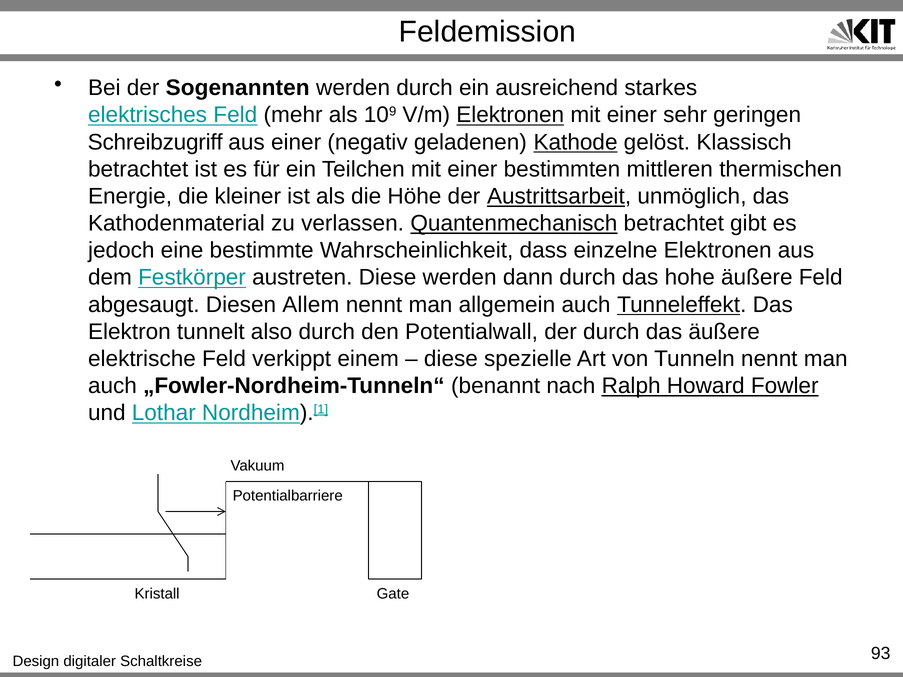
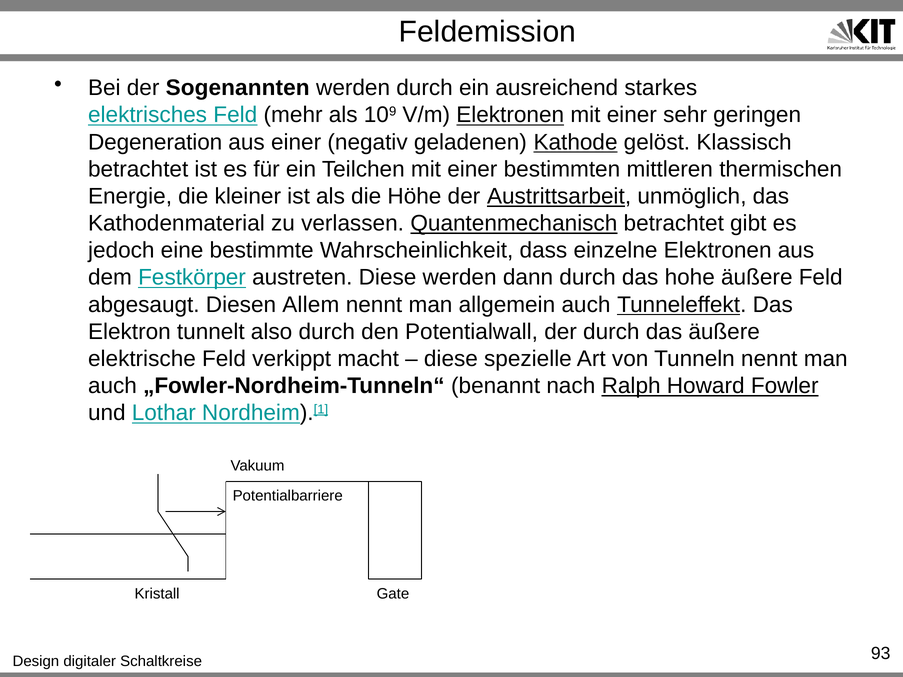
Schreibzugriff: Schreibzugriff -> Degeneration (155, 142)
einem: einem -> macht (368, 359)
